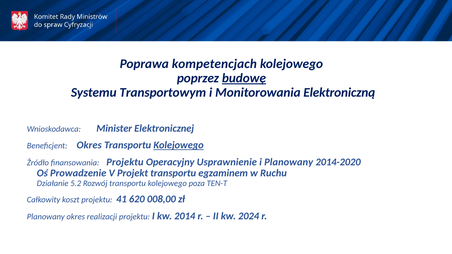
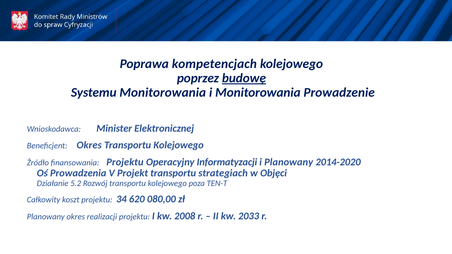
Systemu Transportowym: Transportowym -> Monitorowania (163, 93)
Elektroniczną: Elektroniczną -> Prowadzenie (339, 93)
Kolejowego underline: present -> none (179, 145)
Usprawnienie: Usprawnienie -> Informatyzacji (227, 162)
Prowadzenie: Prowadzenie -> Prowadzenia (78, 173)
egzaminem: egzaminem -> strategiach (223, 173)
Ruchu: Ruchu -> Objęci (274, 173)
41: 41 -> 34 (121, 199)
008,00: 008,00 -> 080,00 (161, 199)
2014: 2014 -> 2008 (185, 216)
2024: 2024 -> 2033 (249, 216)
